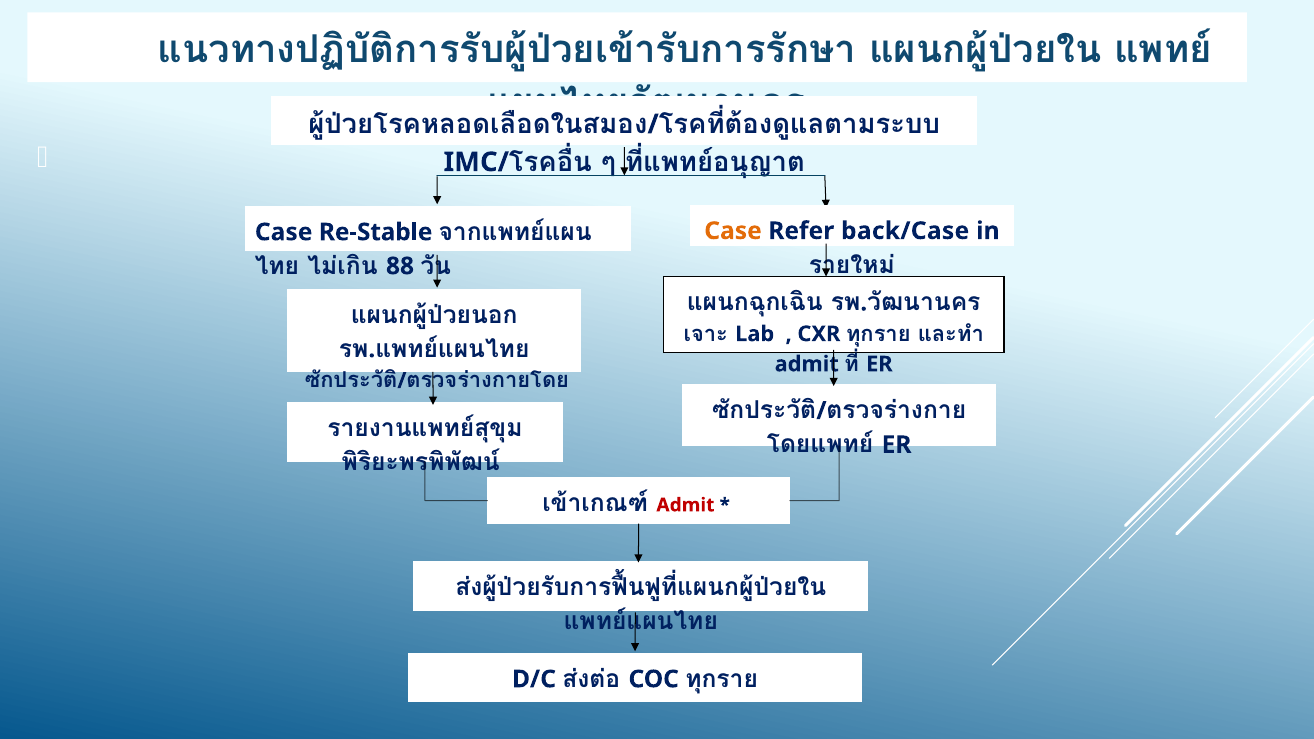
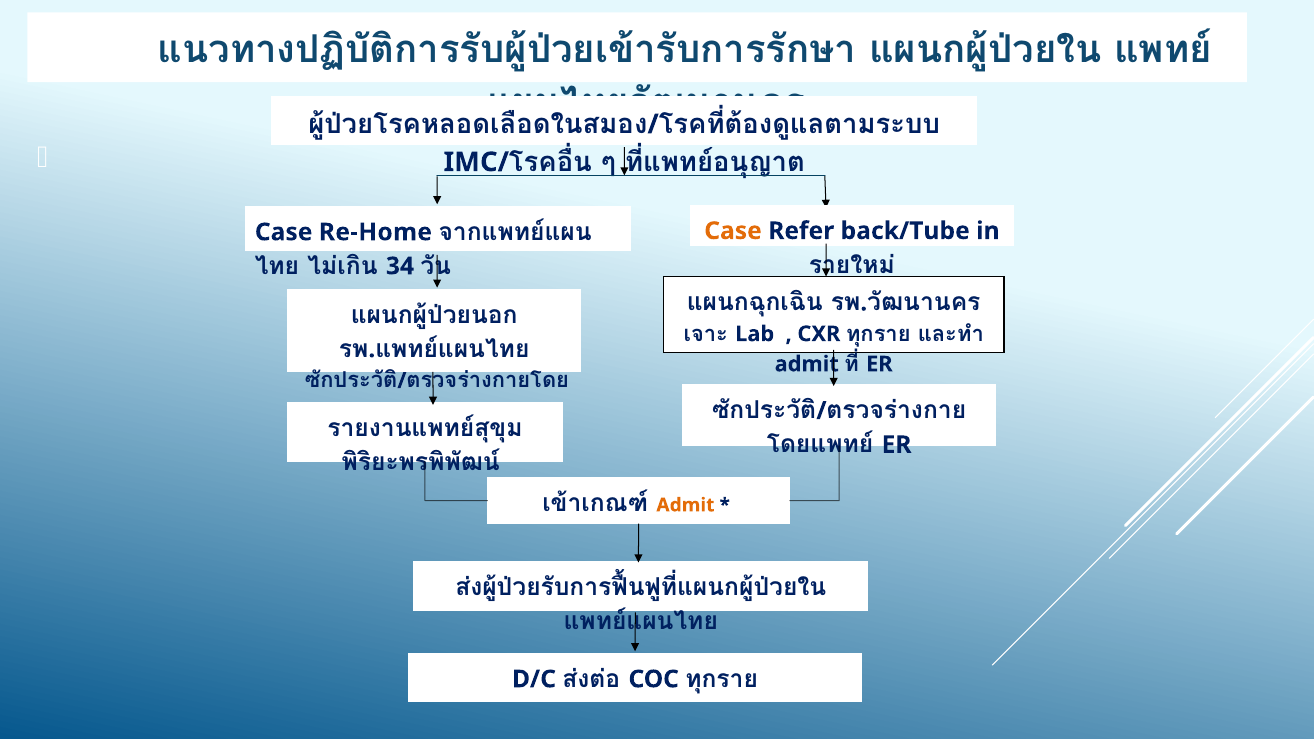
back/Case: back/Case -> back/Tube (905, 231)
Re-Stable: Re-Stable -> Re-Home (375, 232)
88: 88 -> 34 (400, 266)
Admit colour: red -> orange (685, 505)
